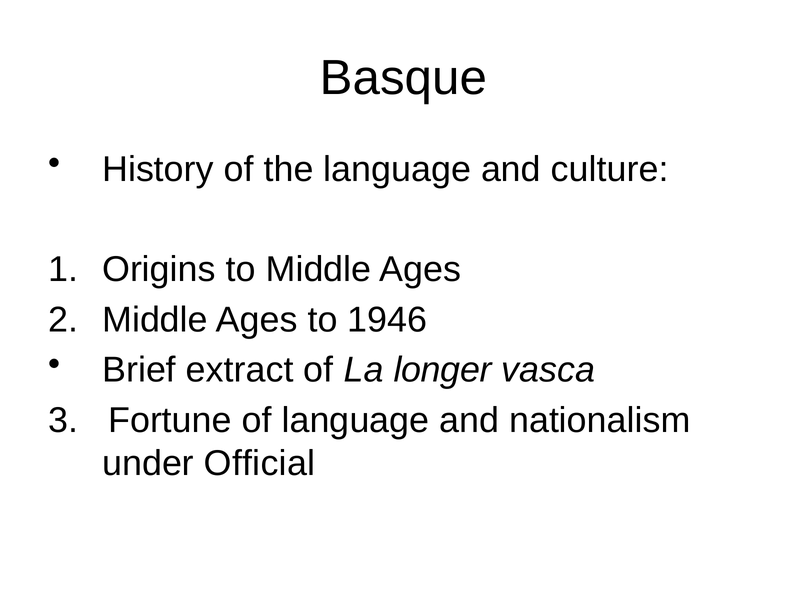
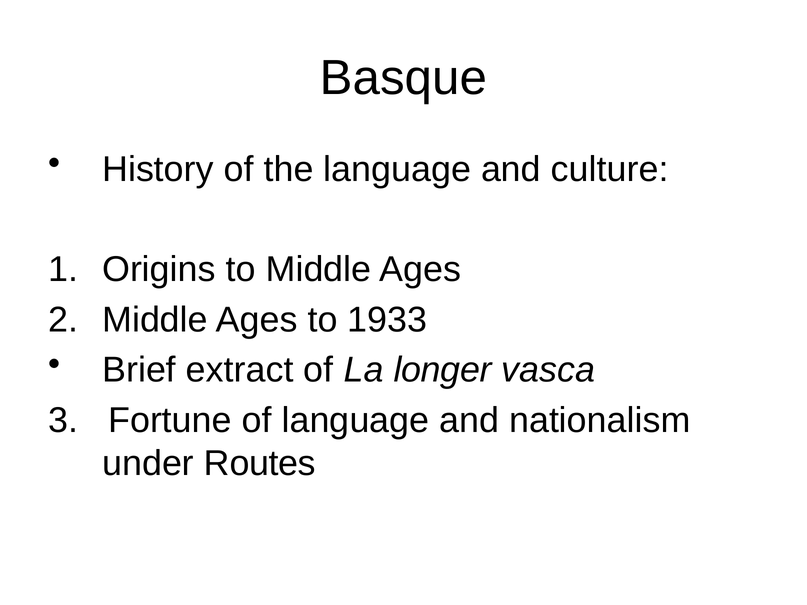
1946: 1946 -> 1933 (387, 320)
Official: Official -> Routes (260, 463)
